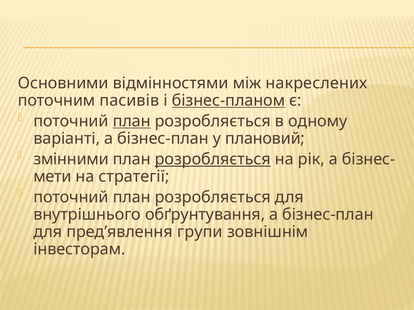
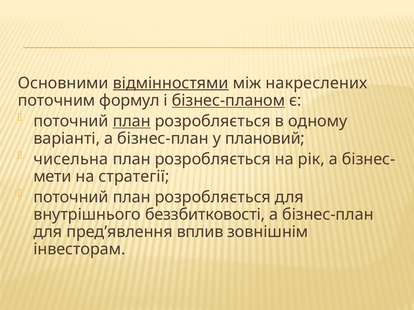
відмінностями underline: none -> present (171, 83)
пасивів: пасивів -> формул (130, 101)
змінними: змінними -> чисельна (71, 159)
розробляється underline: present -> none (213, 159)
обґрунтування: обґрунтування -> беззбитковості (205, 215)
групи: групи -> вплив (200, 232)
